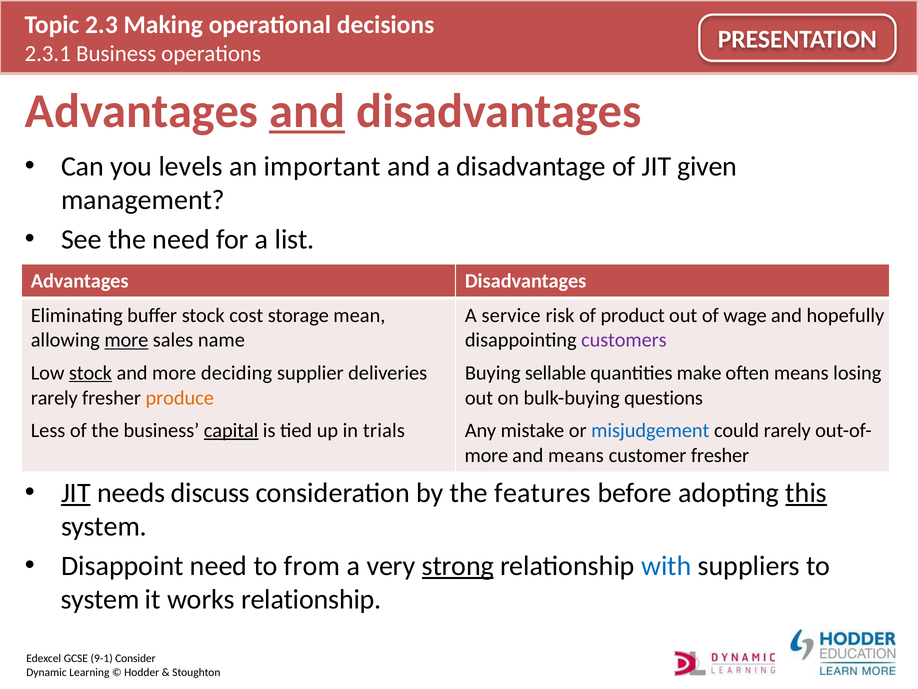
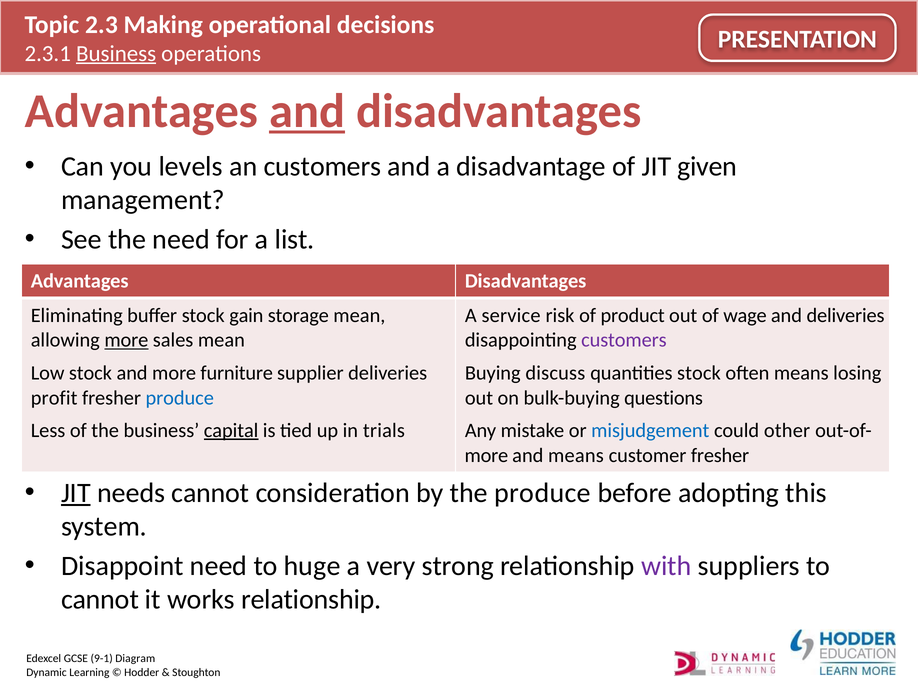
Business underline: none -> present (116, 53)
an important: important -> customers (322, 166)
cost: cost -> gain (246, 315)
and hopefully: hopefully -> deliveries (846, 315)
sales name: name -> mean (221, 340)
stock underline: present -> none (90, 373)
deciding: deciding -> furniture (237, 373)
sellable: sellable -> discuss (555, 373)
quantities make: make -> stock (699, 373)
rarely: rarely -> profit (54, 398)
produce colour: orange -> blue (180, 398)
could rarely: rarely -> other (787, 430)
needs discuss: discuss -> cannot (210, 493)
the features: features -> produce (543, 493)
this underline: present -> none (806, 493)
from: from -> huge (312, 565)
strong underline: present -> none (458, 565)
with colour: blue -> purple (666, 565)
system: system -> cannot (100, 599)
Consider: Consider -> Diagram (135, 658)
